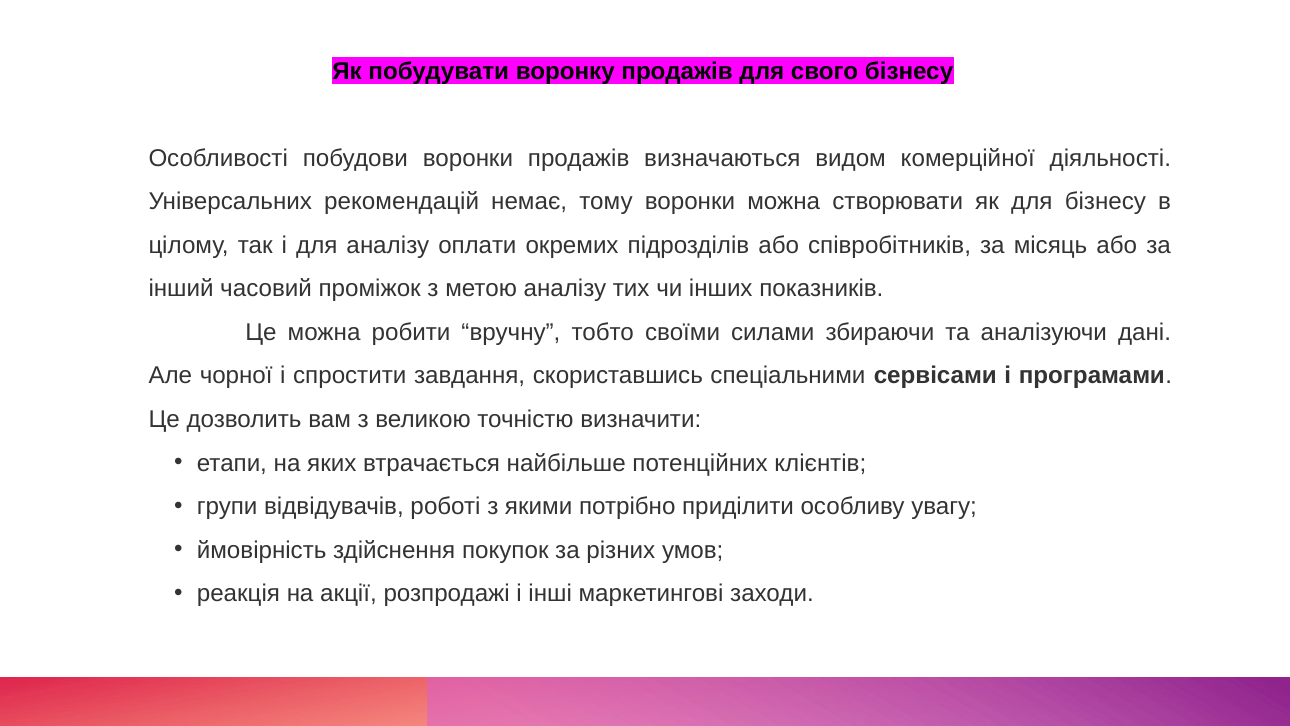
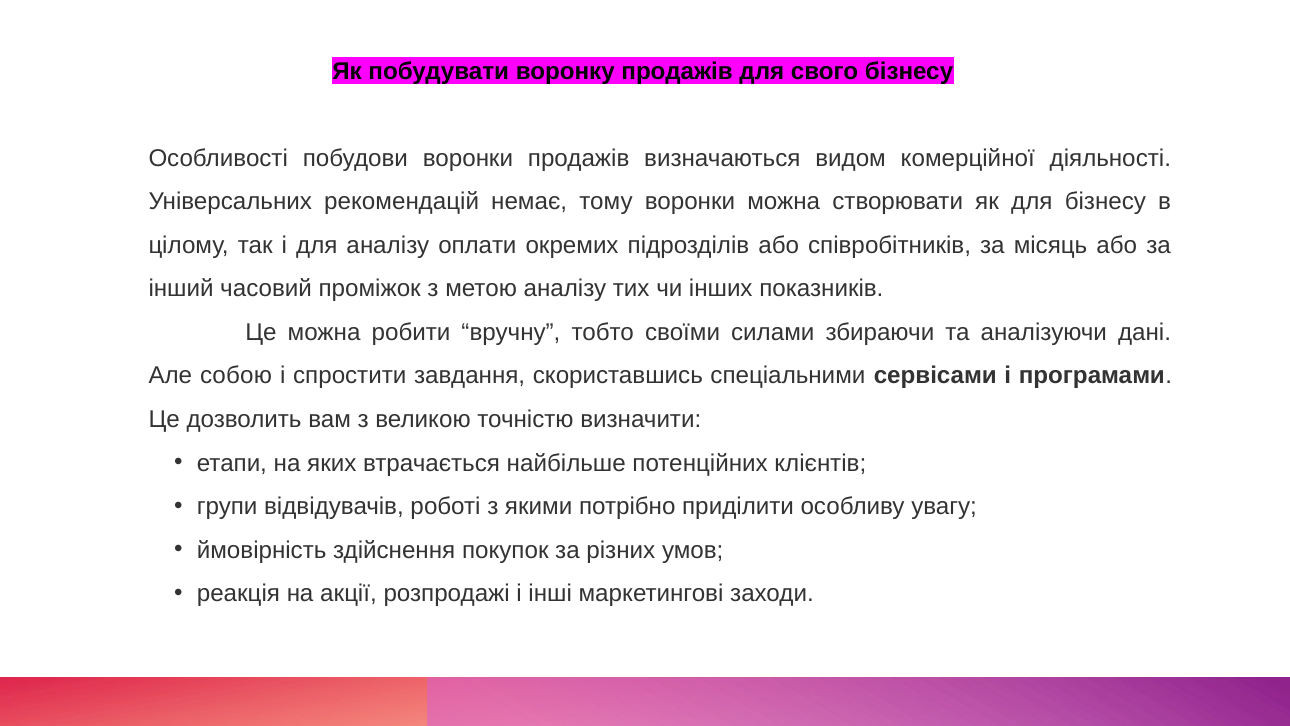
чорної: чорної -> собою (236, 376)
